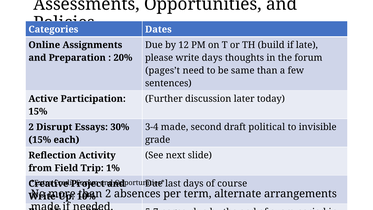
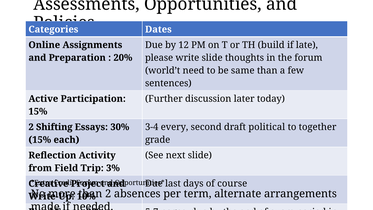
write days: days -> slide (212, 58)
pages’t: pages’t -> world’t (163, 70)
Disrupt: Disrupt -> Shifting (54, 127)
3-4 made: made -> every (175, 127)
invisible: invisible -> together (318, 127)
1%: 1% -> 3% (113, 168)
